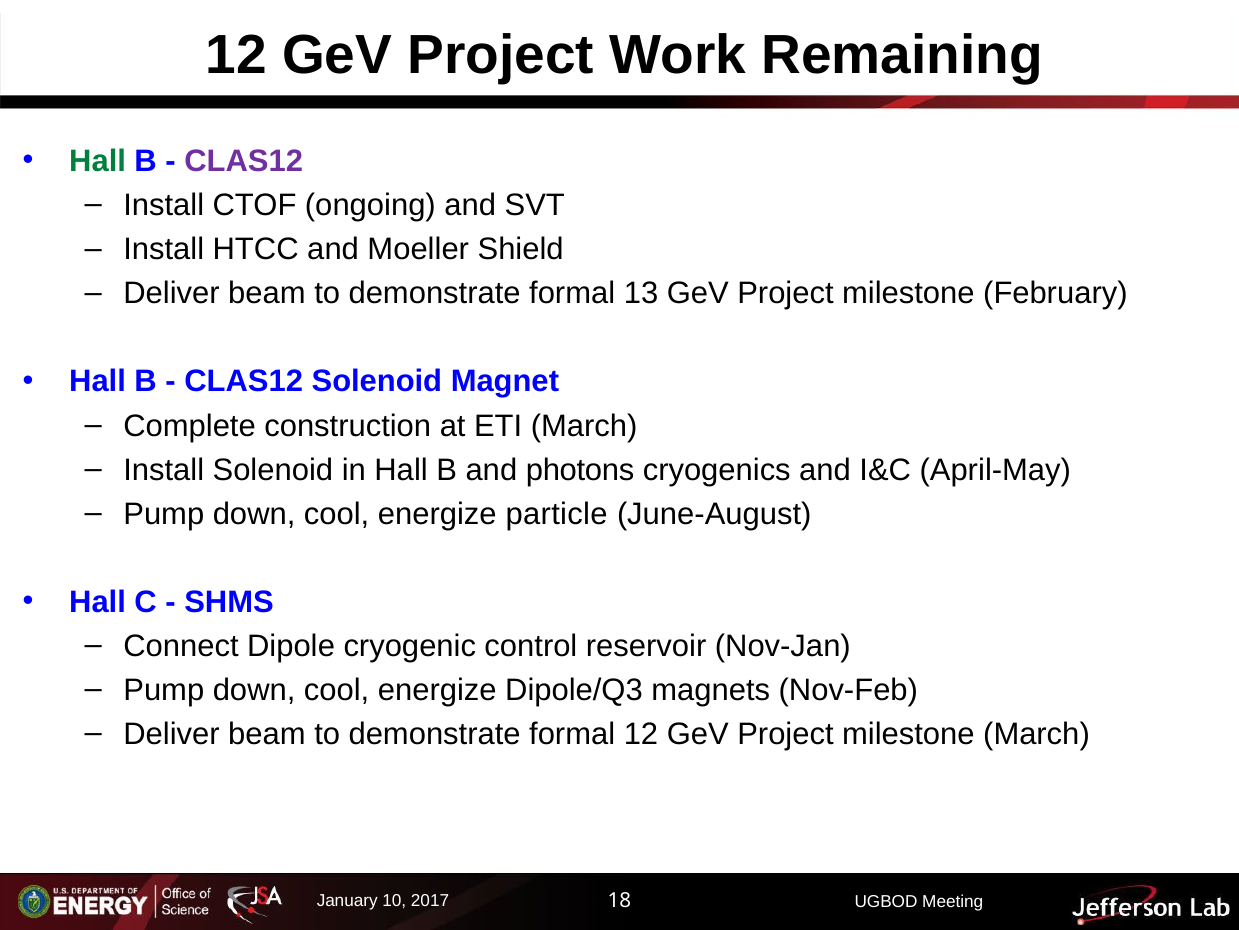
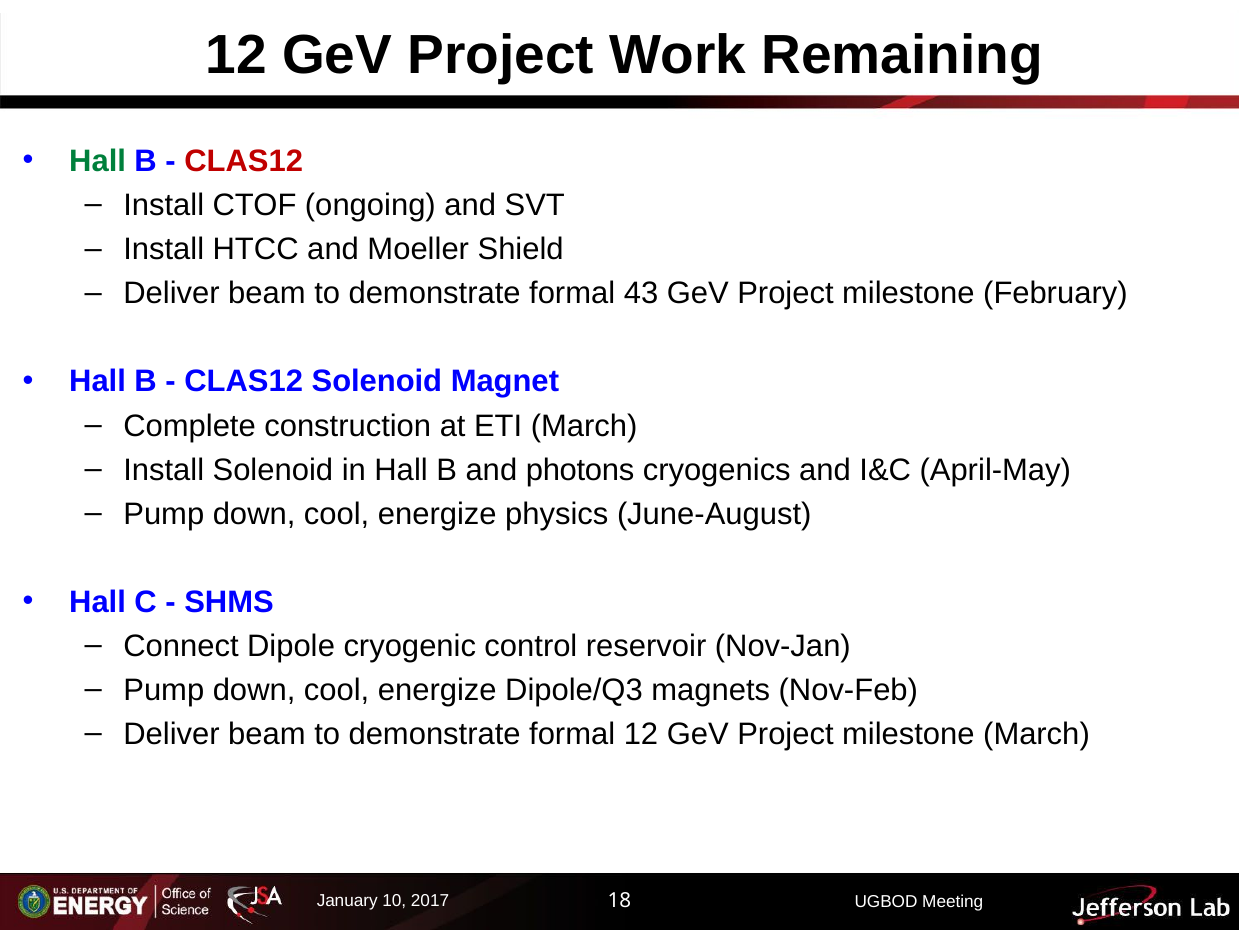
CLAS12 colour: purple -> red (244, 161)
13: 13 -> 43 (641, 293)
particle: particle -> physics (557, 514)
